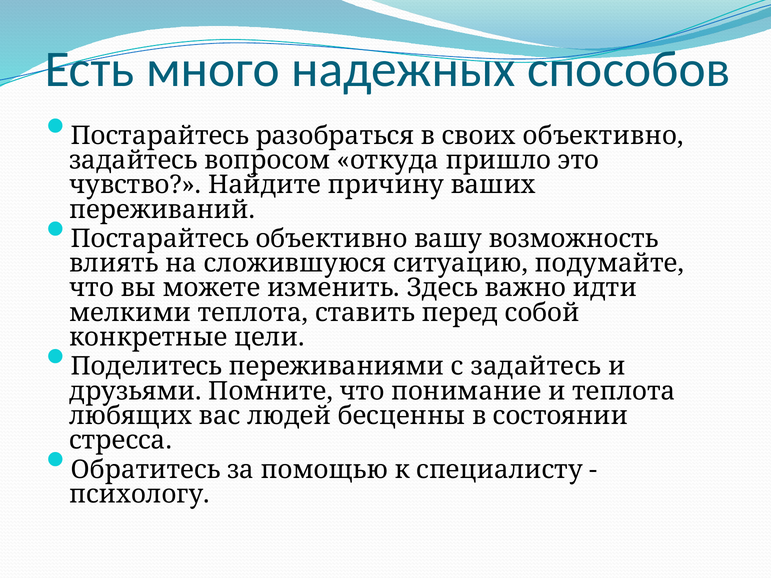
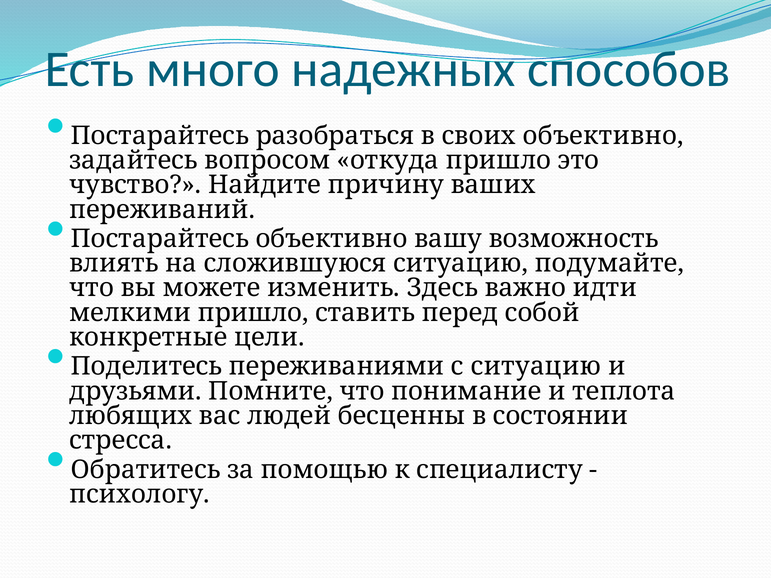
мелкими теплота: теплота -> пришло (253, 313)
с задайтесь: задайтесь -> ситуацию (536, 367)
